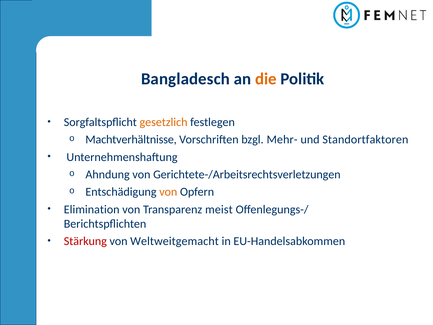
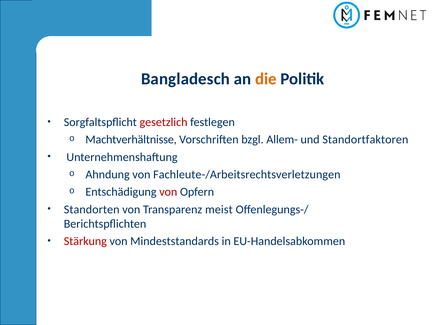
gesetzlich colour: orange -> red (164, 122)
Mehr-: Mehr- -> Allem- (282, 139)
Gerichtete-/Arbeitsrechtsverletzungen: Gerichtete-/Arbeitsrechtsverletzungen -> Fachleute-/Arbeitsrechtsverletzungen (247, 174)
von colour: orange -> red (168, 192)
Elimination: Elimination -> Standorten (92, 209)
Weltweitgemacht: Weltweitgemacht -> Mindeststandards (175, 241)
